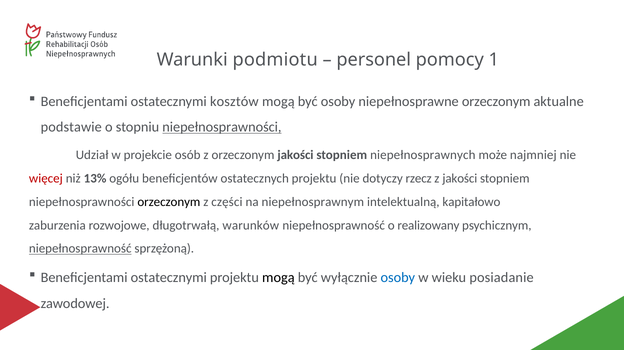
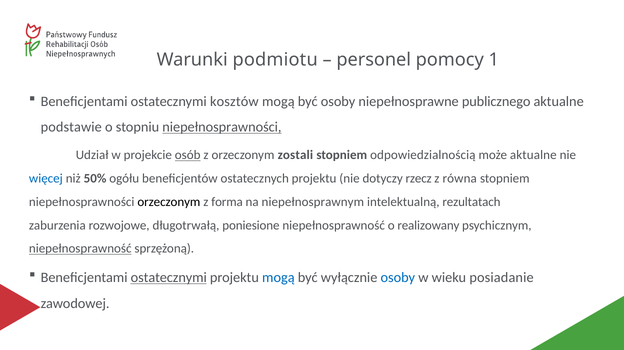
niepełnosprawne orzeczonym: orzeczonym -> publicznego (496, 101)
osób underline: none -> present (188, 155)
orzeczonym jakości: jakości -> zostali (295, 155)
niepełnosprawnych: niepełnosprawnych -> odpowiedzialnością (423, 155)
może najmniej: najmniej -> aktualne (533, 155)
więcej colour: red -> blue (46, 179)
13%: 13% -> 50% (95, 179)
z jakości: jakości -> równa (460, 179)
części: części -> forma (227, 202)
kapitałowo: kapitałowo -> rezultatach (471, 202)
warunków: warunków -> poniesione (251, 225)
ostatecznymi underline: none -> present (169, 278)
mogą colour: black -> blue (278, 278)
